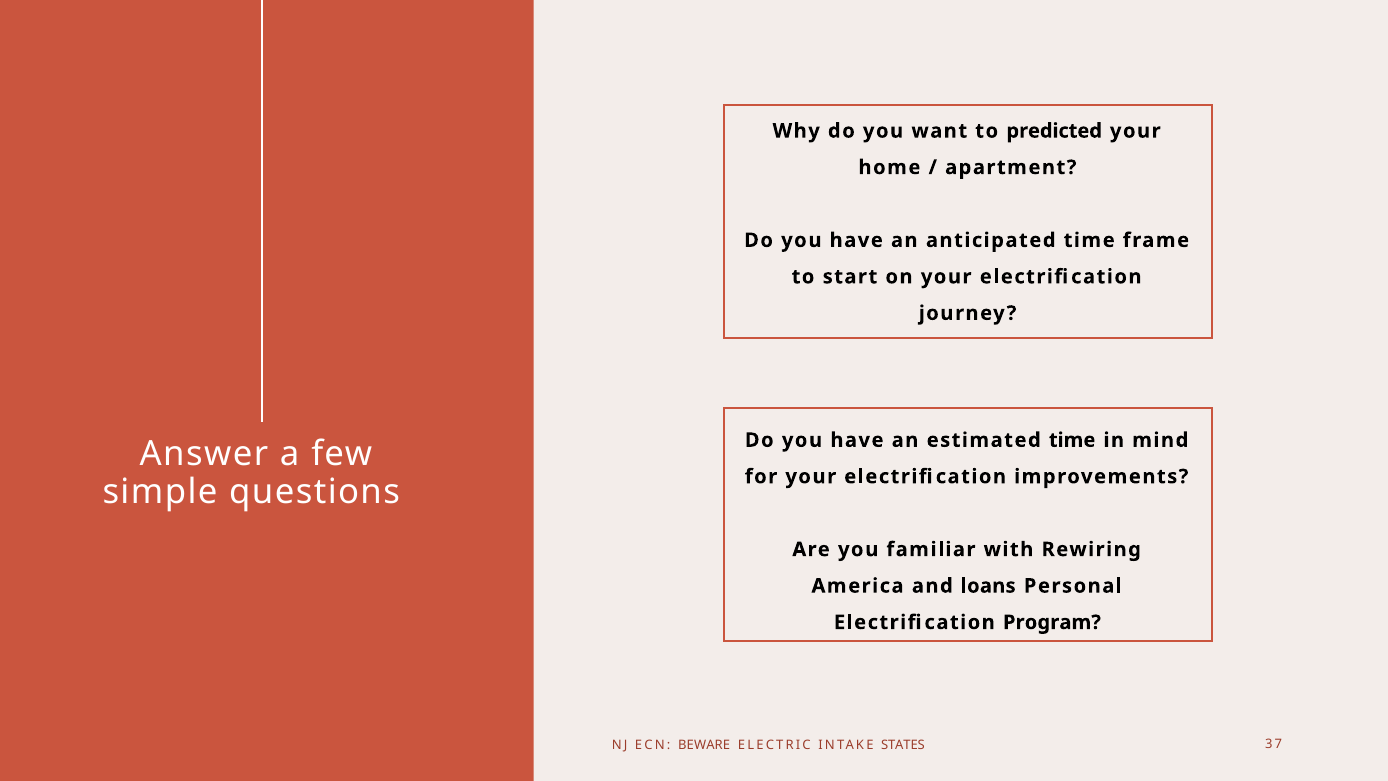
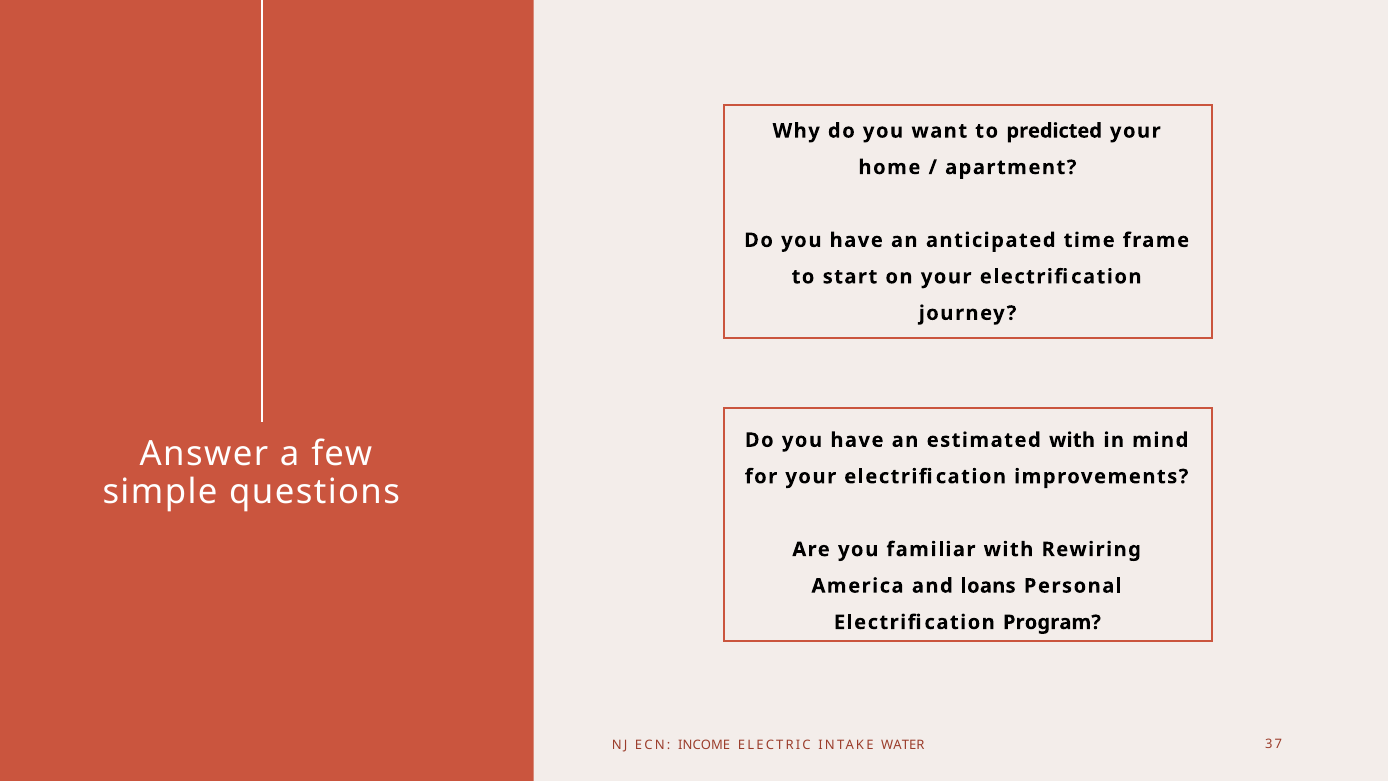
estimated time: time -> with (1072, 440)
BEWARE: BEWARE -> INCOME (704, 745)
STATES: STATES -> WATER (903, 745)
